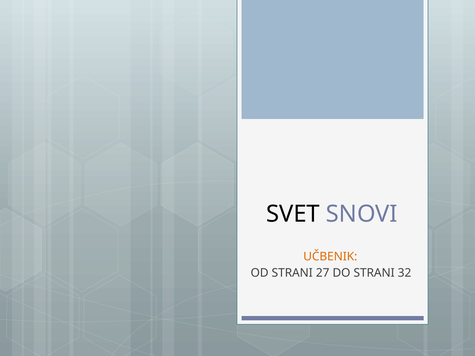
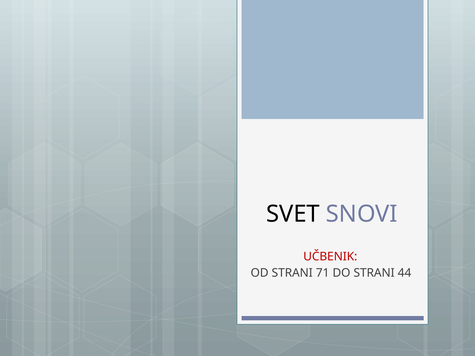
UČBENIK colour: orange -> red (330, 257)
27: 27 -> 71 (323, 273)
32: 32 -> 44 (405, 273)
